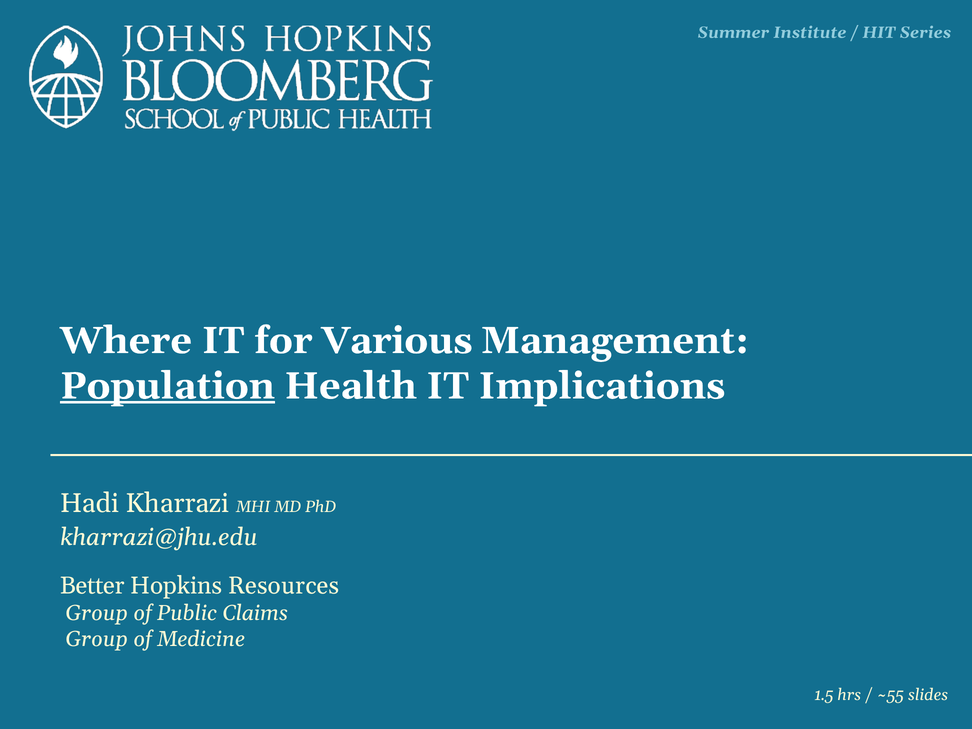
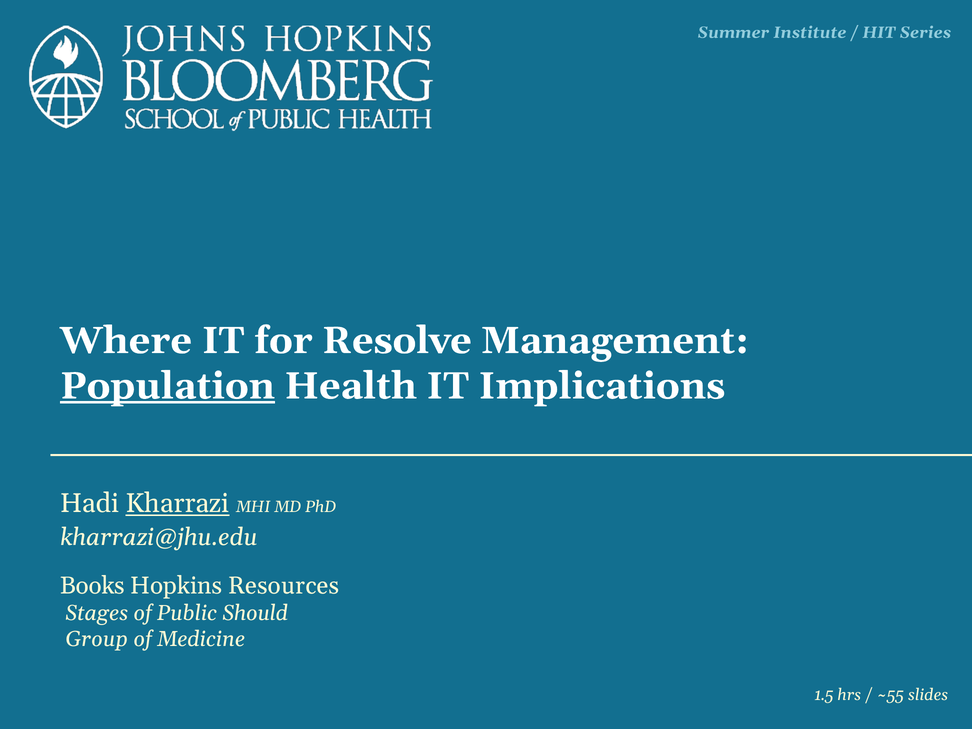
Various: Various -> Resolve (397, 341)
Kharrazi underline: none -> present (177, 503)
Better: Better -> Books (92, 586)
Group: Group -> Stages (97, 613)
Claims: Claims -> Should (255, 613)
